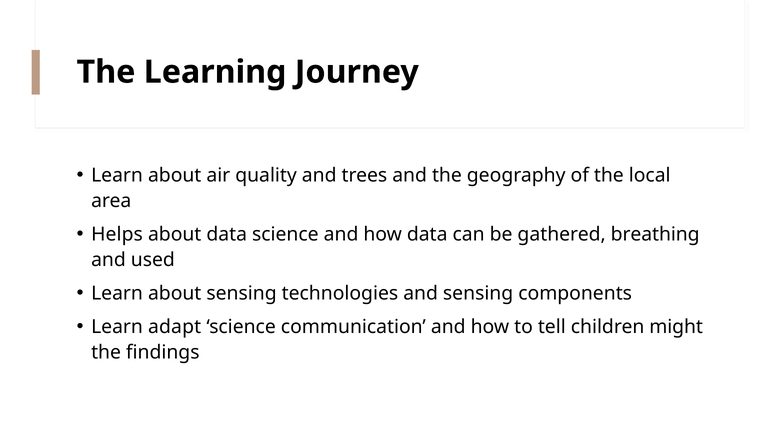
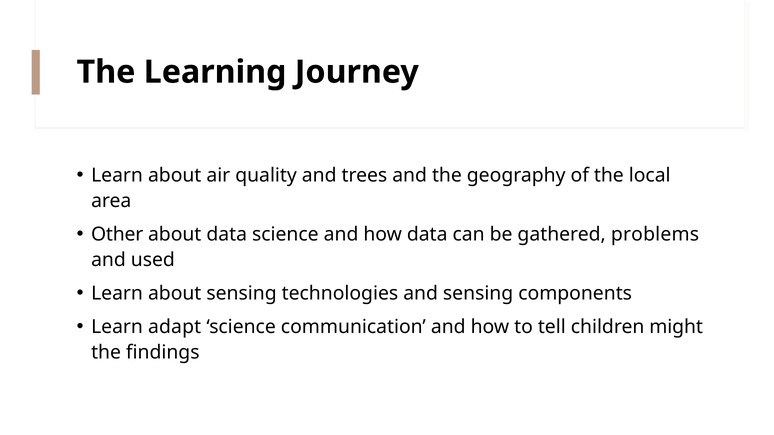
Helps: Helps -> Other (117, 235)
breathing: breathing -> problems (655, 235)
